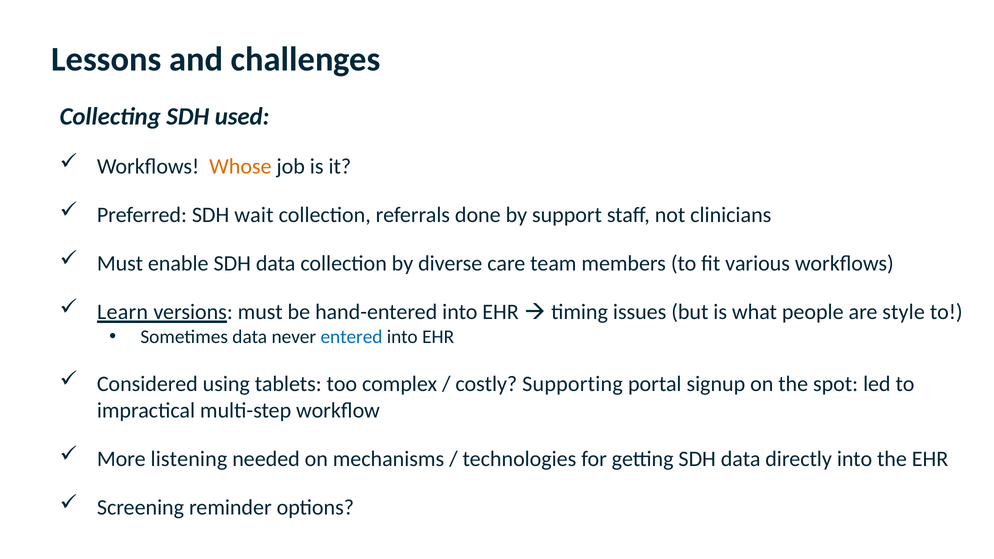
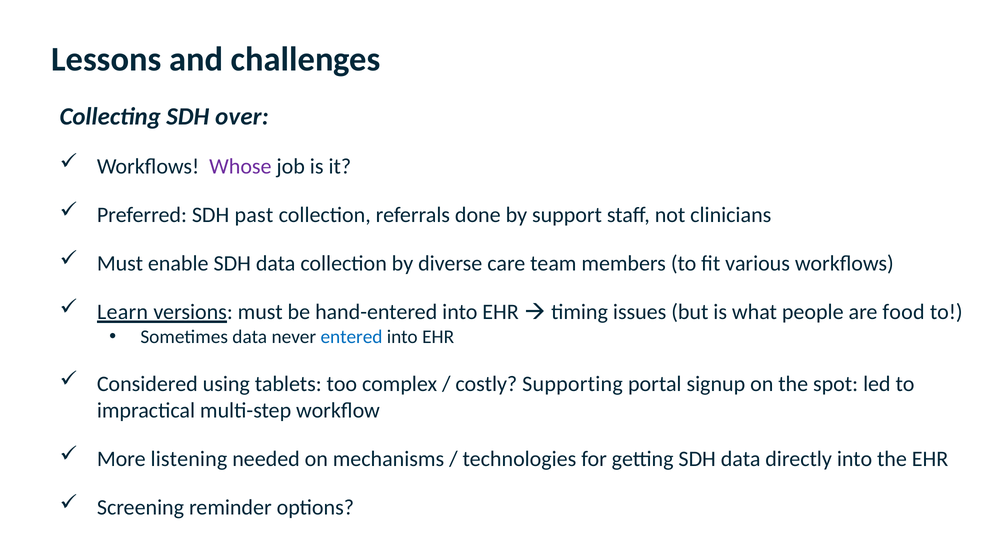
used: used -> over (242, 116)
Whose colour: orange -> purple (240, 167)
wait: wait -> past (254, 215)
style: style -> food (904, 312)
